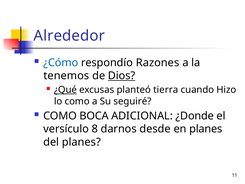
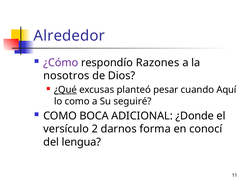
¿Cómo colour: blue -> purple (61, 63)
tenemos: tenemos -> nosotros (66, 76)
Dios underline: present -> none (122, 76)
tierra: tierra -> pesar (166, 90)
Hizo: Hizo -> Aquí (226, 90)
8: 8 -> 2 (95, 129)
desde: desde -> forma (155, 129)
en planes: planes -> conocí (206, 129)
del planes: planes -> lengua (81, 142)
